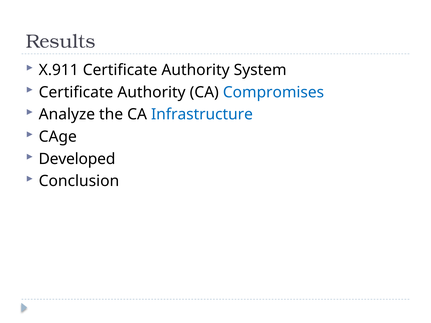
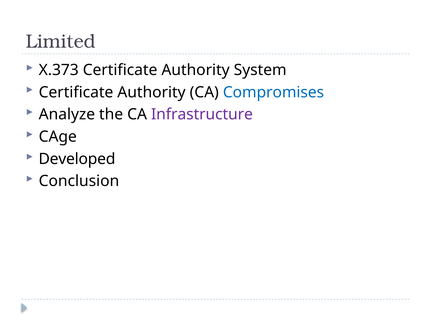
Results: Results -> Limited (61, 42)
X.911: X.911 -> X.373 (59, 70)
Infrastructure colour: blue -> purple (202, 115)
